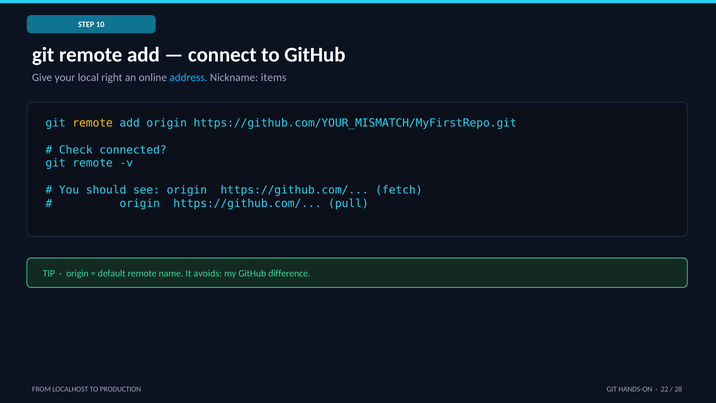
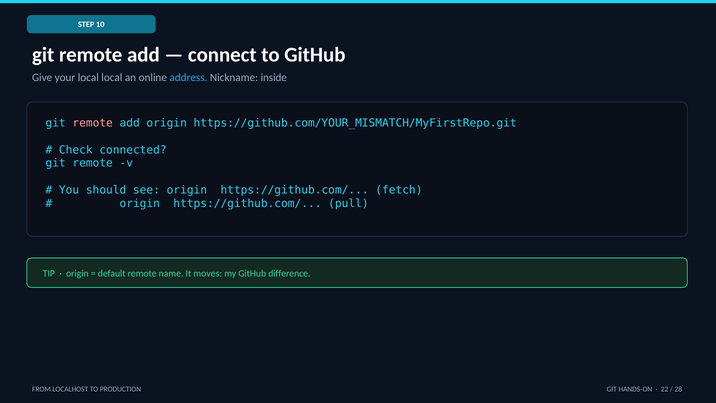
local right: right -> local (112, 77)
items: items -> inside (274, 77)
remote colour: yellow -> pink (93, 123)
avoids: avoids -> moves (208, 273)
